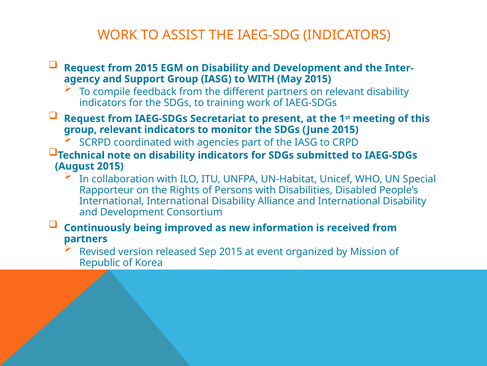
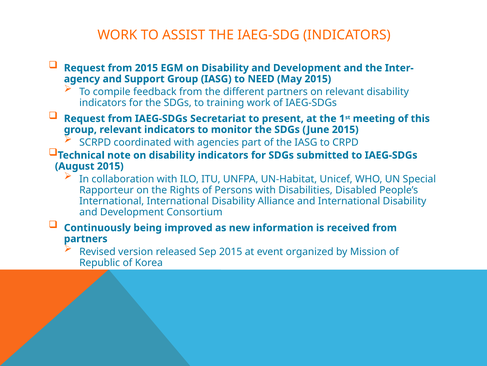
to WITH: WITH -> NEED (261, 79)
